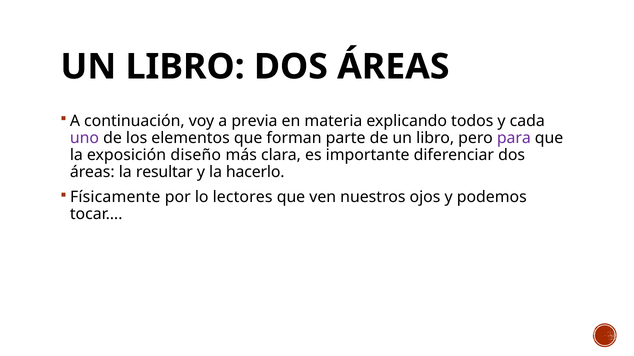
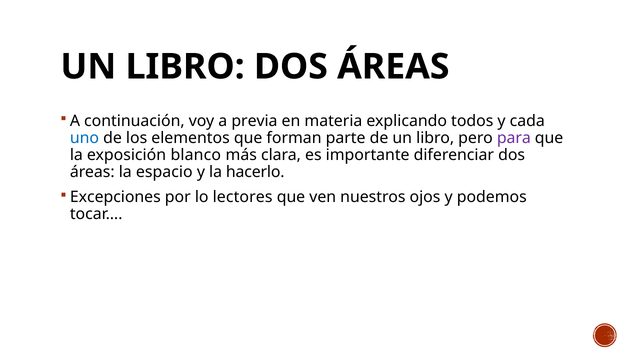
uno colour: purple -> blue (84, 138)
diseño: diseño -> blanco (196, 155)
resultar: resultar -> espacio (164, 172)
Físicamente: Físicamente -> Excepciones (115, 198)
